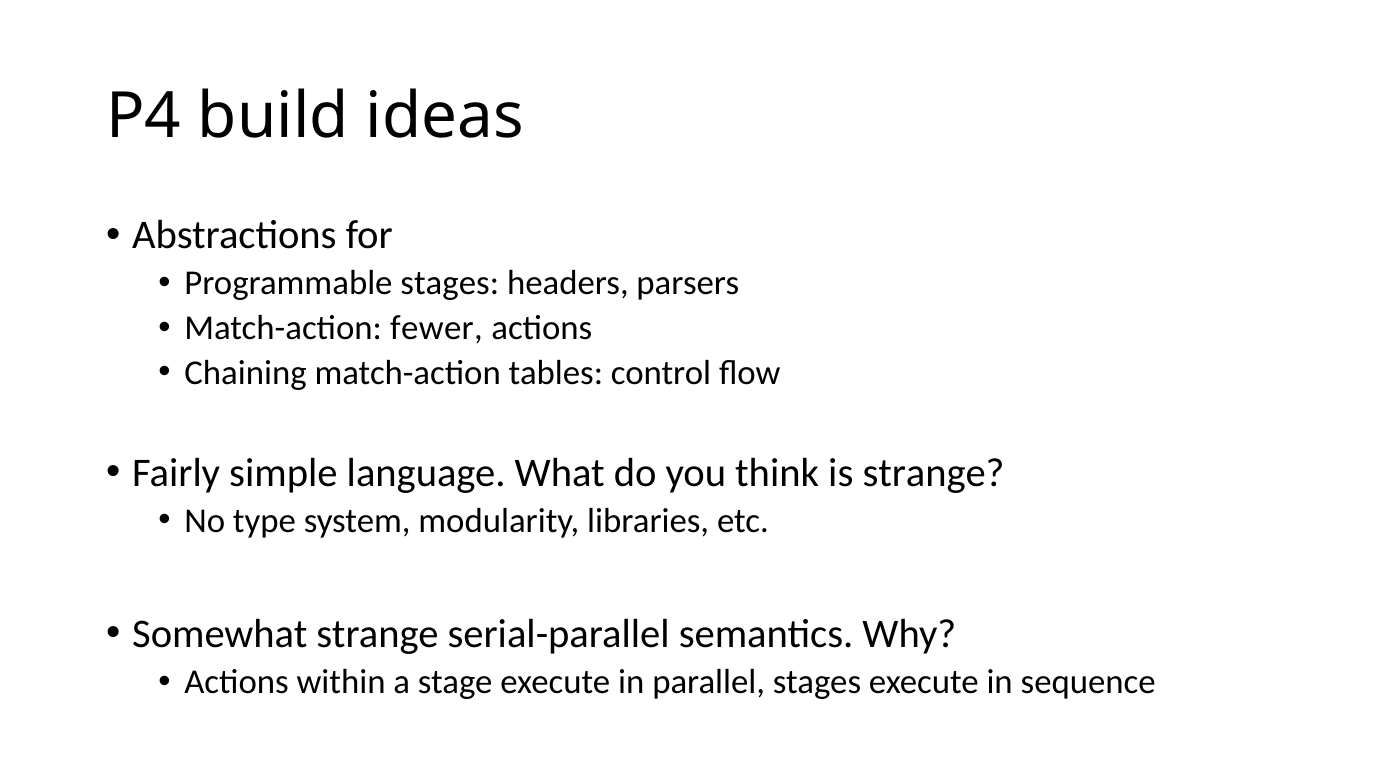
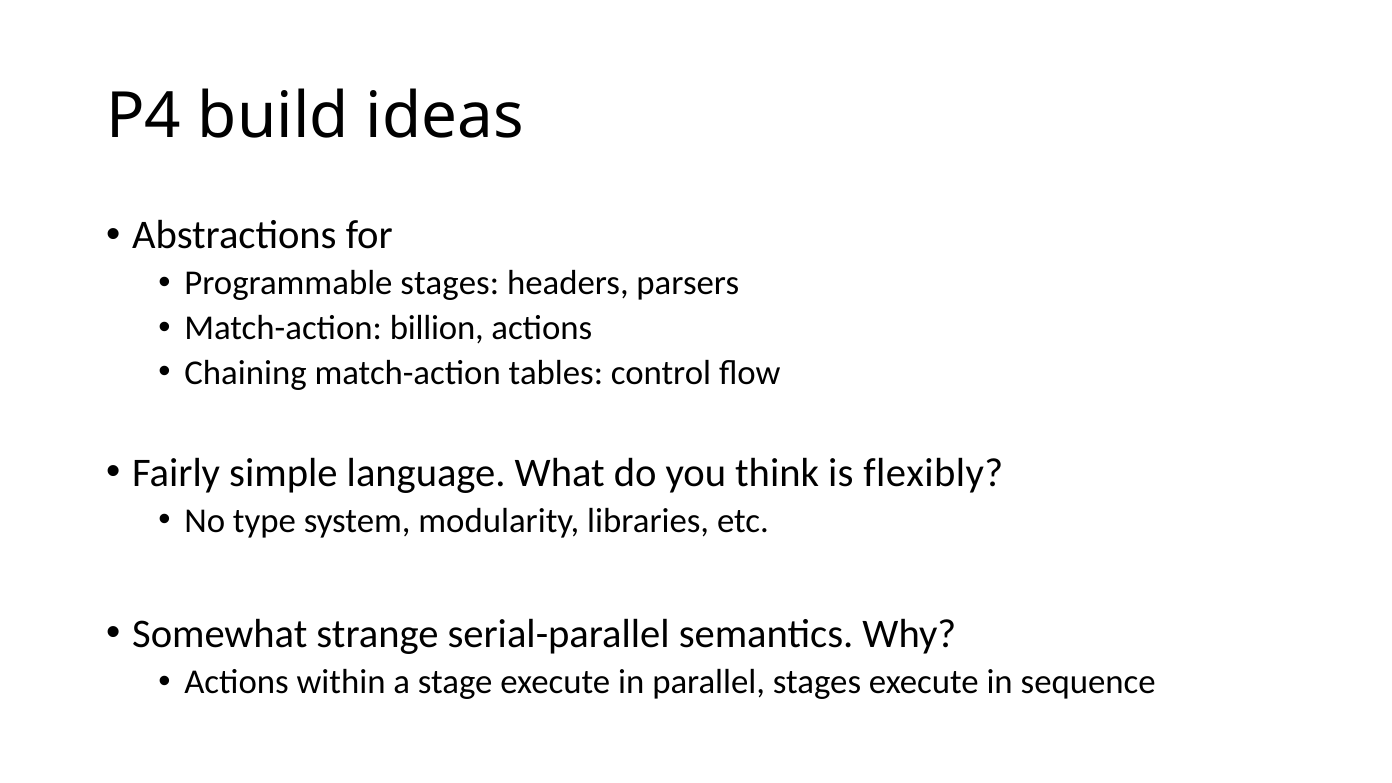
fewer: fewer -> billion (437, 328)
is strange: strange -> flexibly (933, 473)
